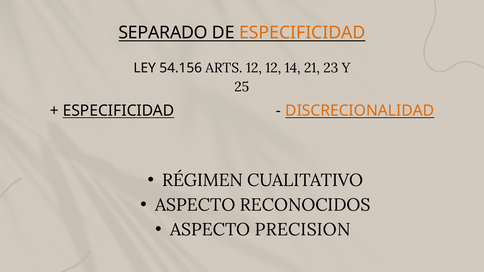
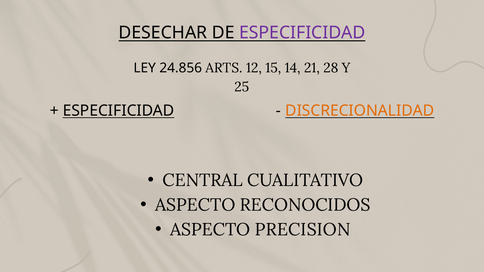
SEPARADO: SEPARADO -> DESECHAR (163, 33)
ESPECIFICIDAD colour: orange -> purple (302, 33)
54.156: 54.156 -> 24.856 (181, 68)
12 12: 12 -> 15 (273, 68)
23: 23 -> 28 (331, 68)
RÉGIMEN: RÉGIMEN -> CENTRAL (203, 181)
